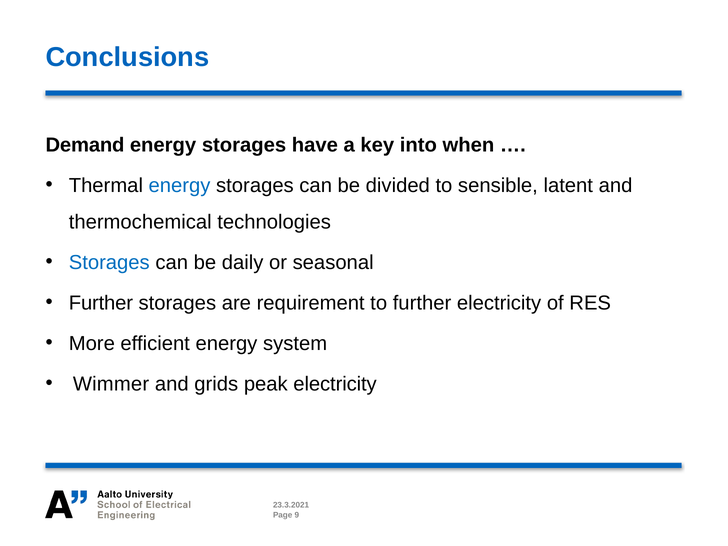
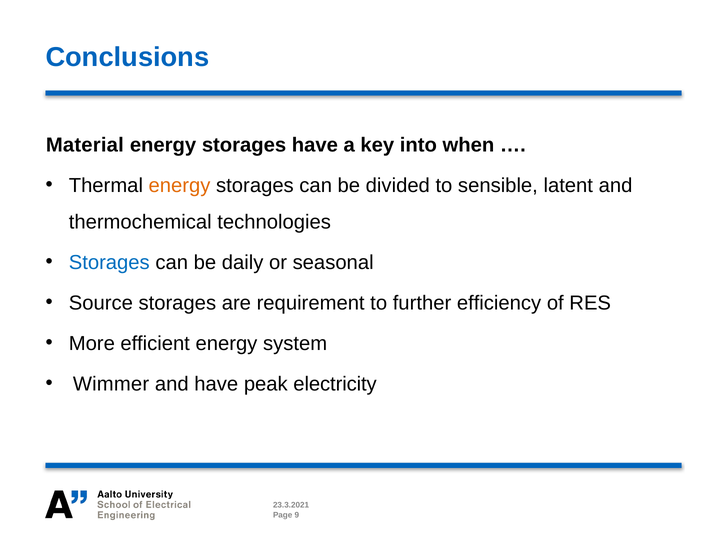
Demand: Demand -> Material (85, 145)
energy colour: blue -> orange (180, 185)
Further: Further -> Source (101, 303)
further electricity: electricity -> efficiency (499, 303)
and grids: grids -> have (216, 384)
